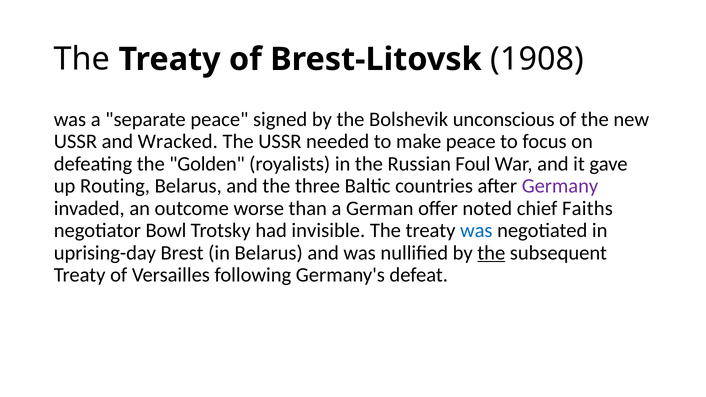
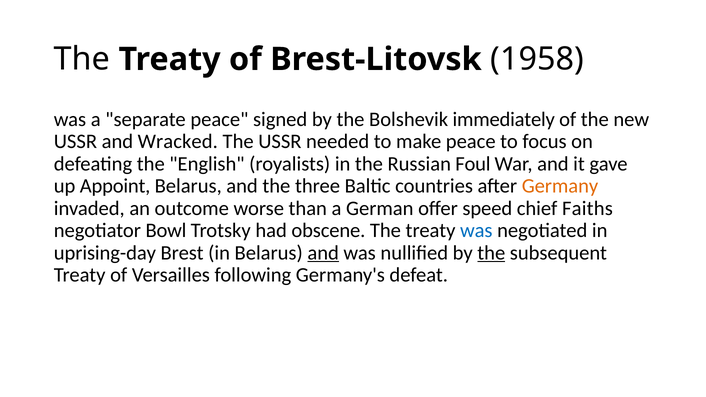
1908: 1908 -> 1958 (537, 59)
unconscious: unconscious -> immediately (504, 119)
Golden: Golden -> English (207, 164)
Routing: Routing -> Appoint (115, 186)
Germany colour: purple -> orange (560, 186)
noted: noted -> speed (487, 208)
invisible: invisible -> obscene (328, 231)
and underline: none -> present (323, 253)
